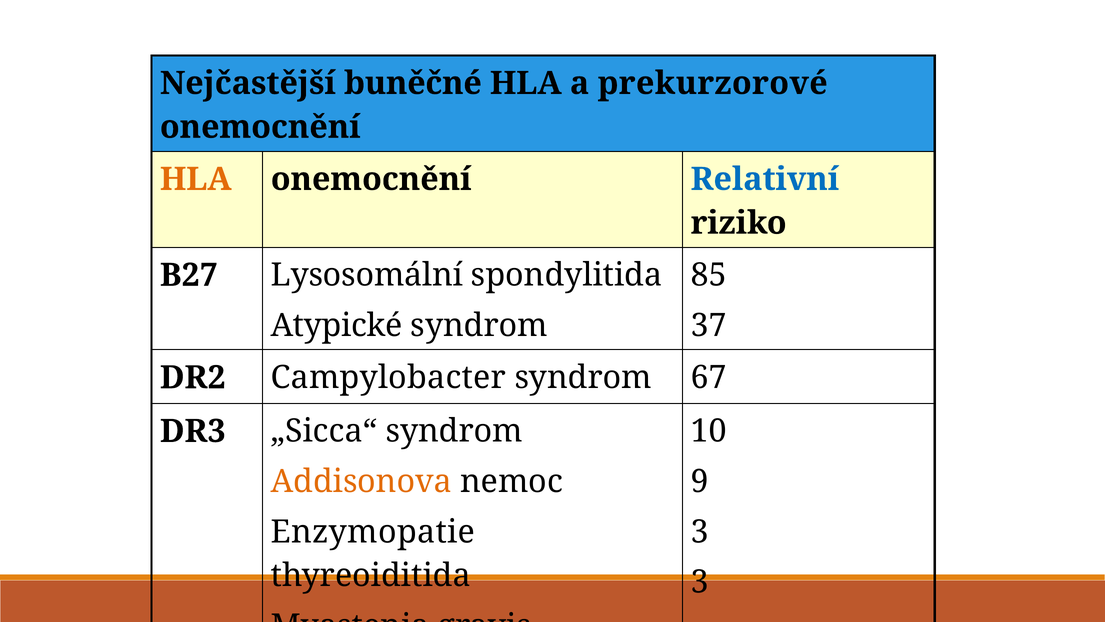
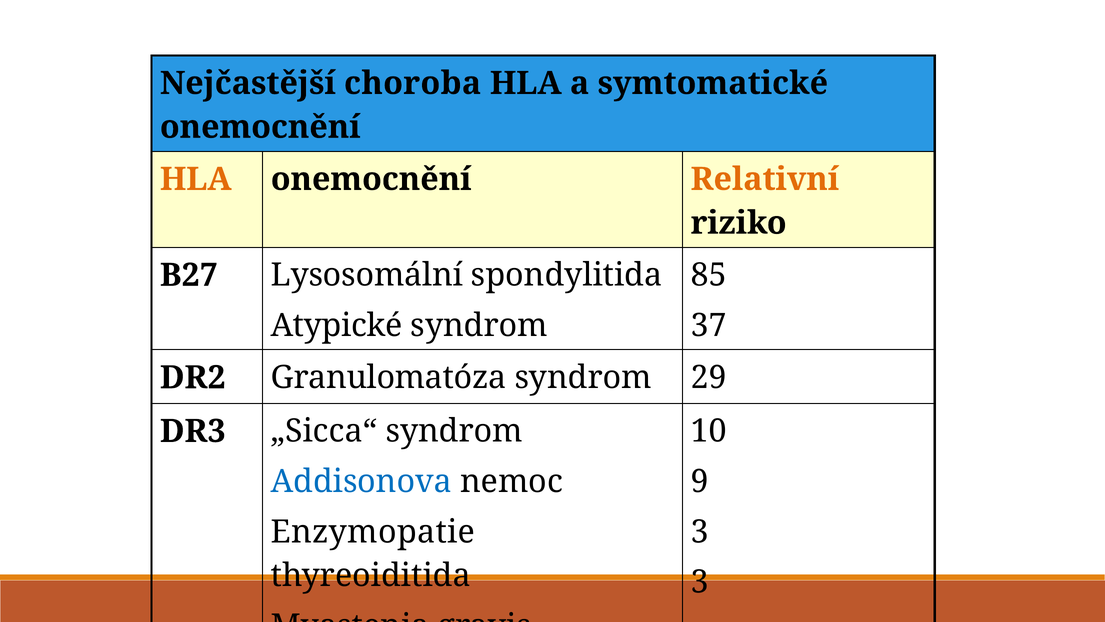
buněčné: buněčné -> choroba (413, 83)
prekurzorové: prekurzorové -> symtomatické (713, 83)
Relativní colour: blue -> orange (765, 179)
Campylobacter: Campylobacter -> Granulomatóza (389, 377)
67: 67 -> 29 (709, 377)
Addisonova colour: orange -> blue (361, 481)
